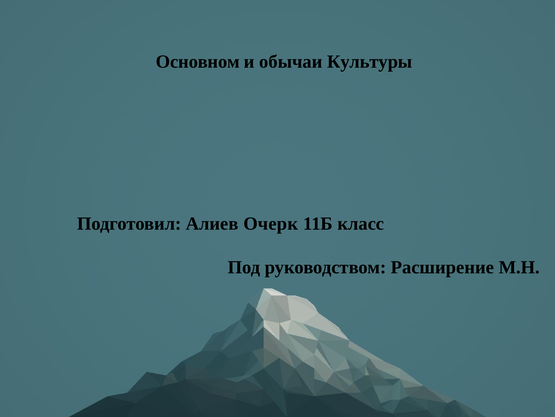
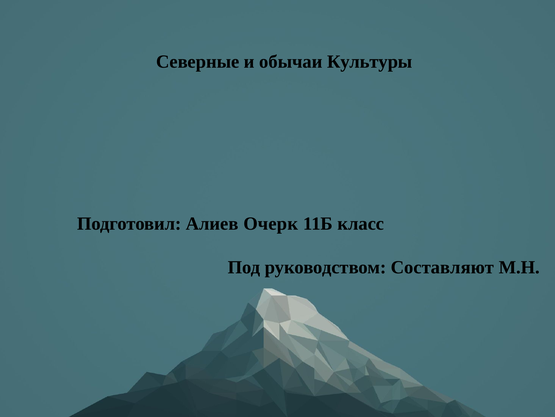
Основном: Основном -> Северные (198, 62)
Расширение: Расширение -> Составляют (442, 267)
